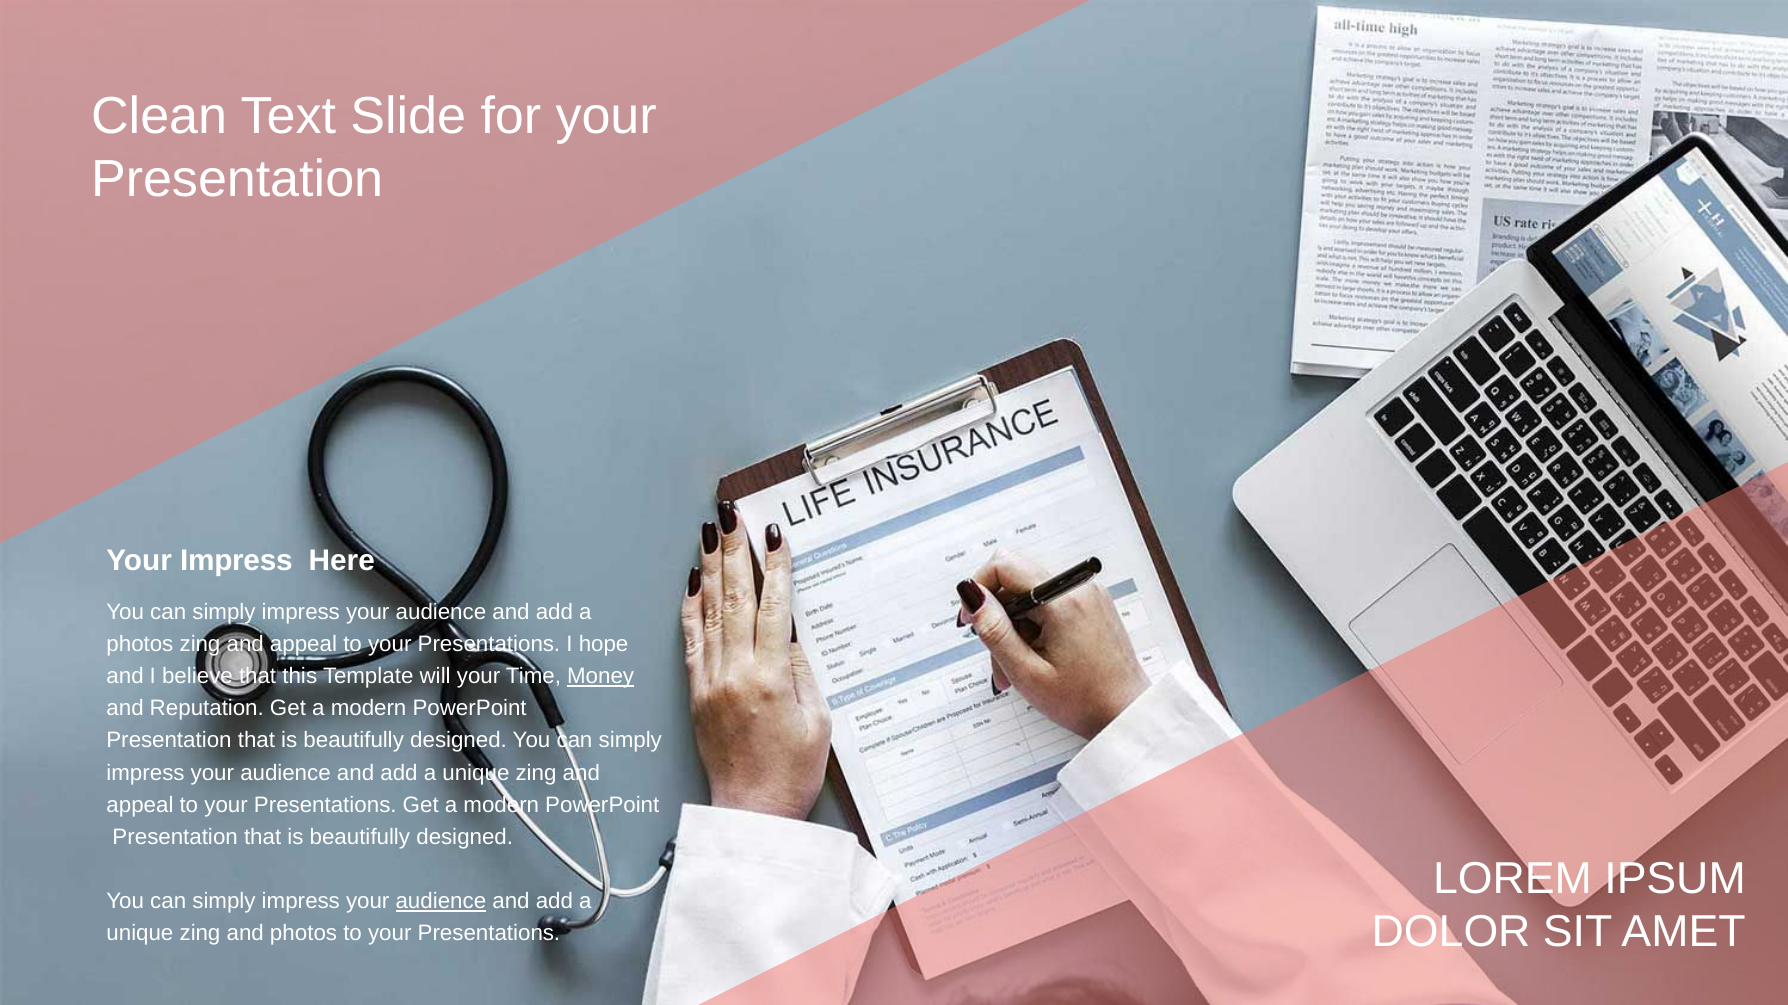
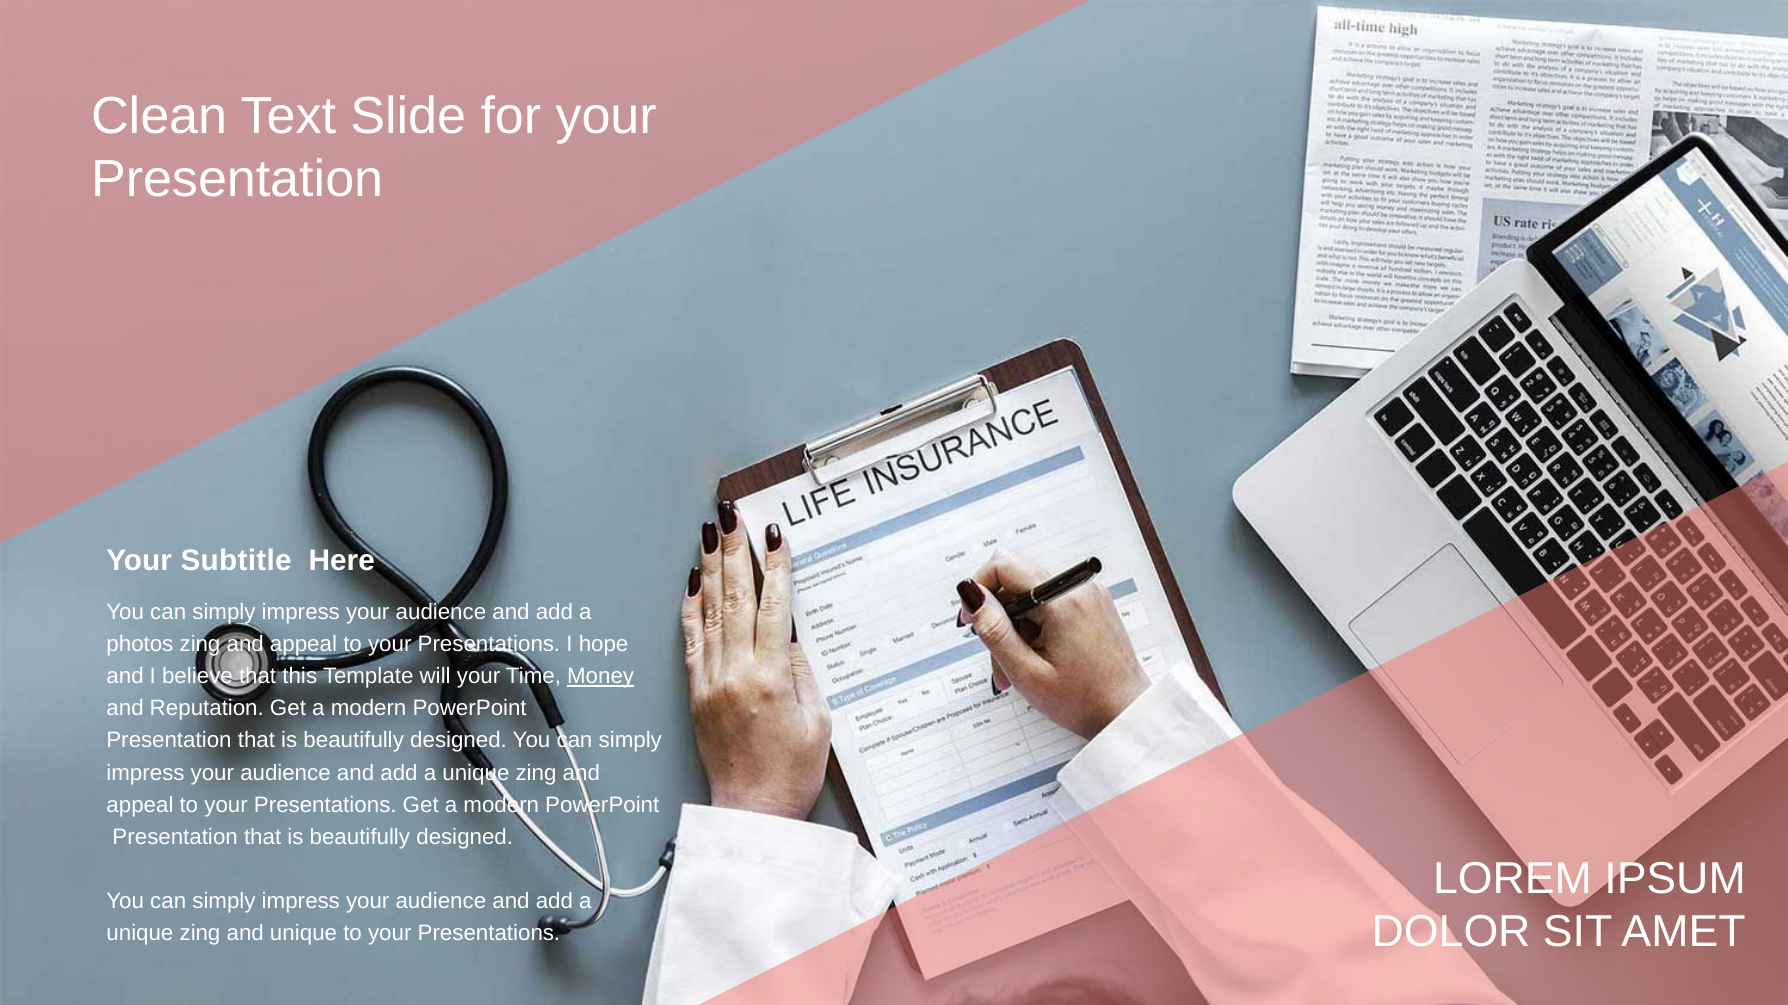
Your Impress: Impress -> Subtitle (236, 561)
audience underline: present -> none (441, 902)
and photos: photos -> unique (304, 934)
